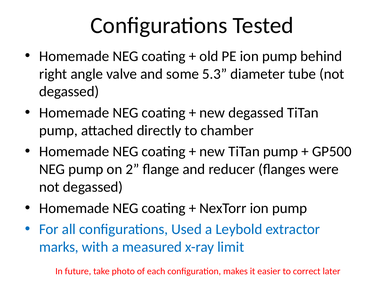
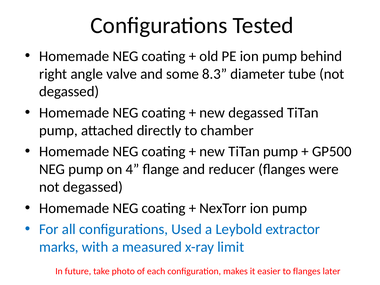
5.3: 5.3 -> 8.3 (215, 74)
2: 2 -> 4 (132, 169)
to correct: correct -> flanges (307, 271)
